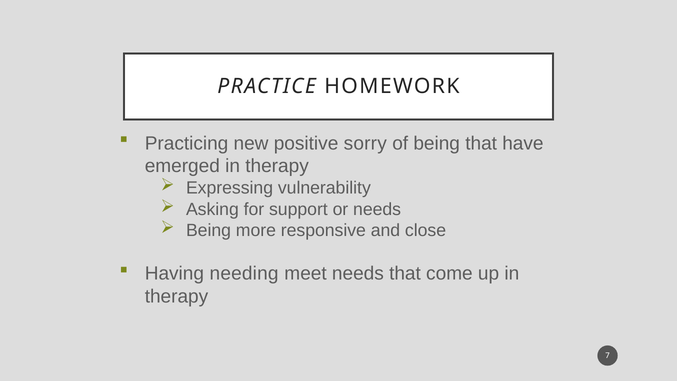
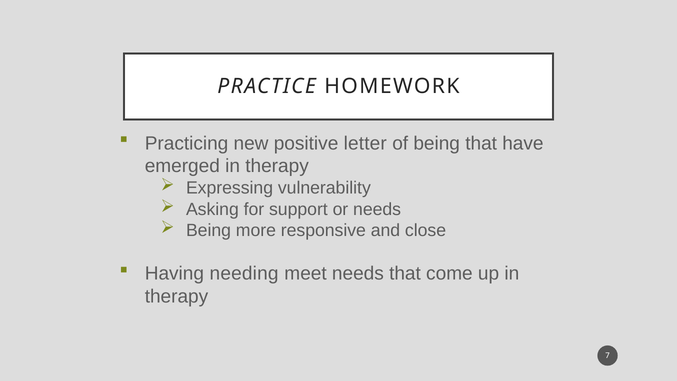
sorry: sorry -> letter (365, 143)
